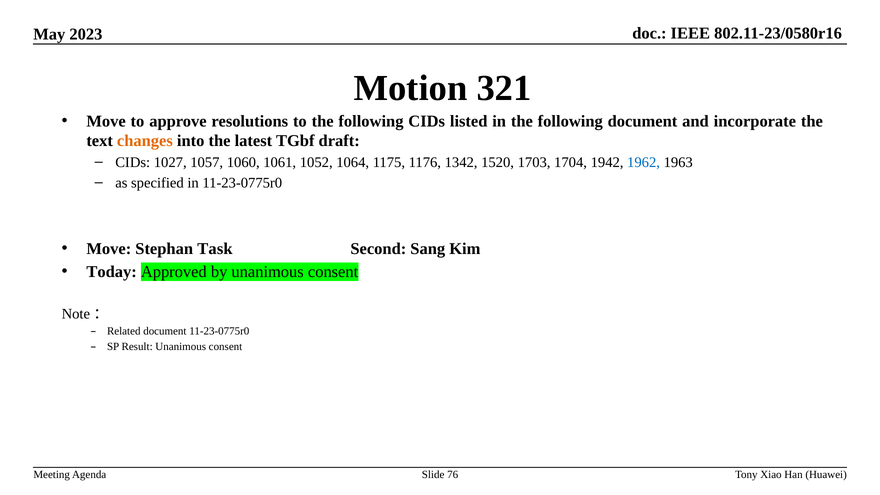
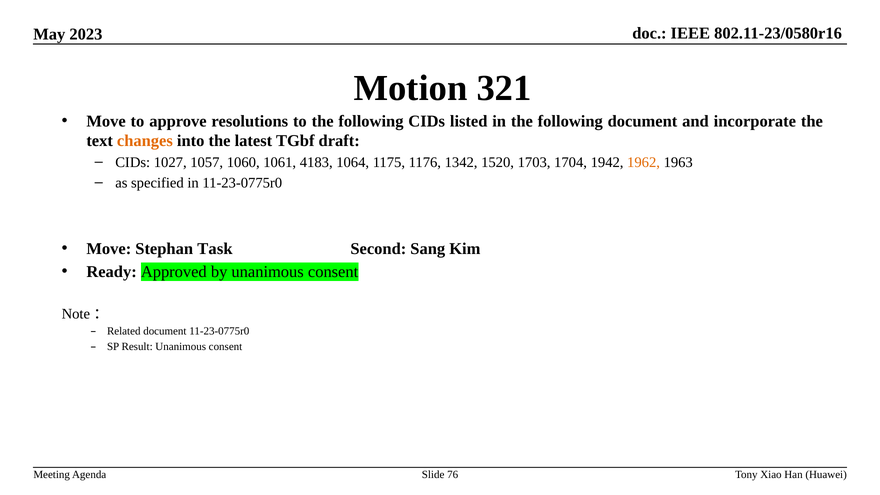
1052: 1052 -> 4183 (316, 162)
1962 colour: blue -> orange (644, 162)
Today: Today -> Ready (112, 272)
